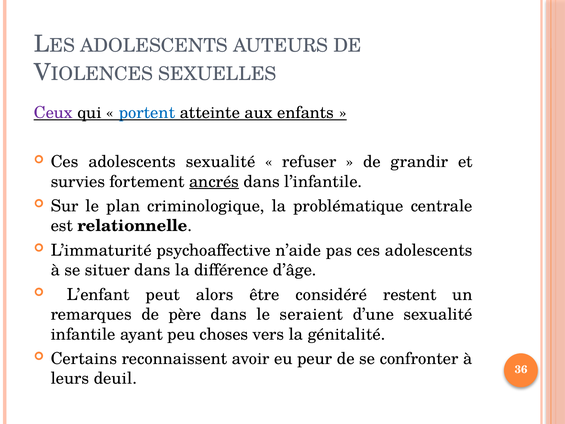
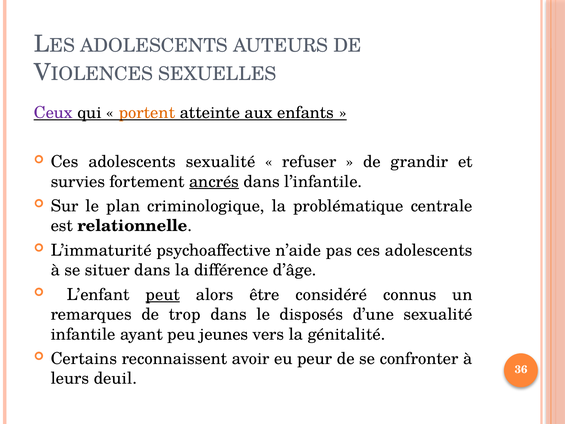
portent colour: blue -> orange (147, 113)
peut underline: none -> present (163, 294)
restent: restent -> connus (410, 294)
père: père -> trop (185, 314)
seraient: seraient -> disposés (311, 314)
choses: choses -> jeunes (224, 334)
